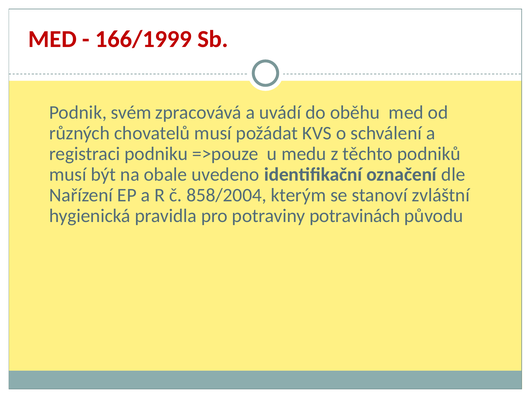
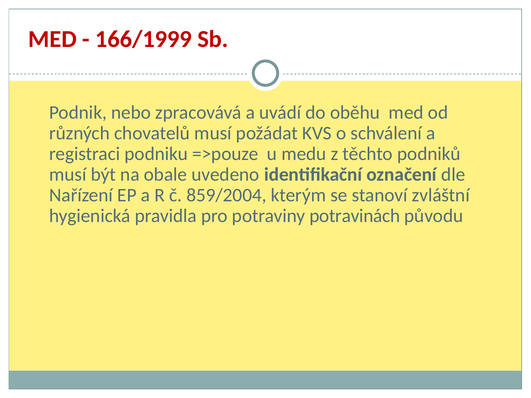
svém: svém -> nebo (131, 113)
858/2004: 858/2004 -> 859/2004 (226, 195)
